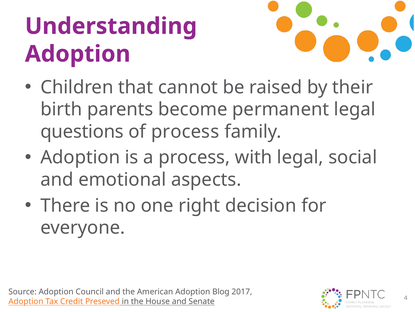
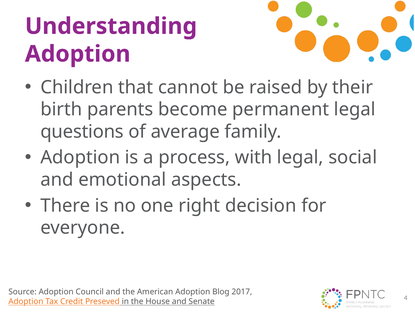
of process: process -> average (185, 131)
